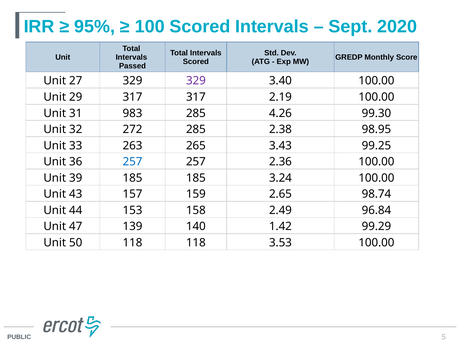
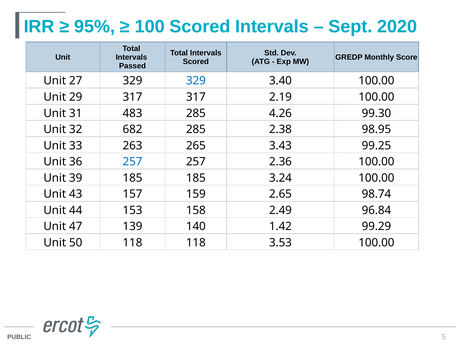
329 colour: purple -> blue (196, 81)
983: 983 -> 483 (133, 113)
272: 272 -> 682 (133, 129)
